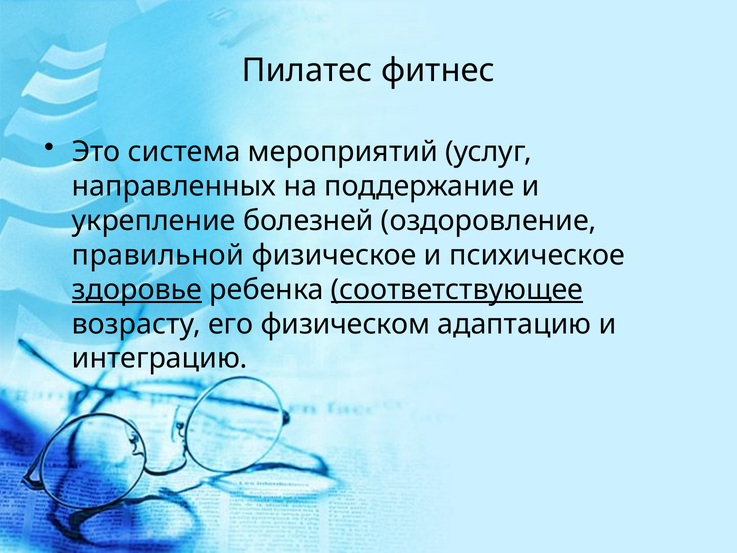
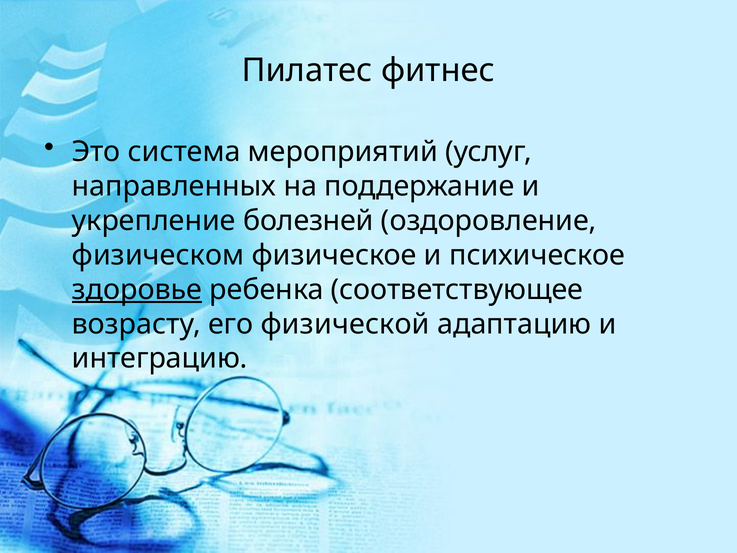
правильной: правильной -> физическом (158, 255)
соответствующее underline: present -> none (457, 290)
физическом: физическом -> физической (345, 324)
